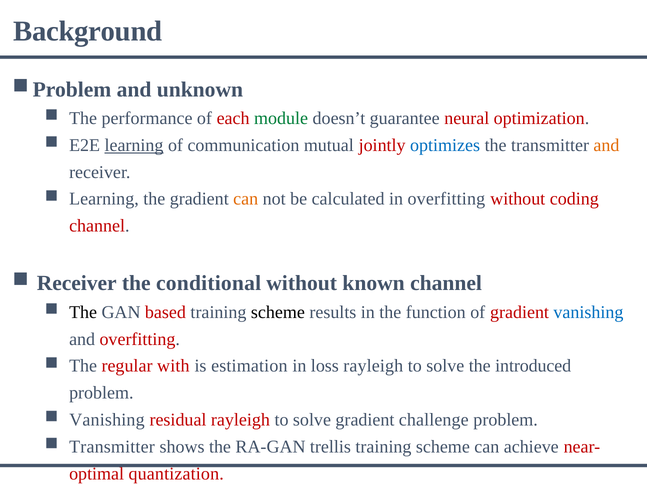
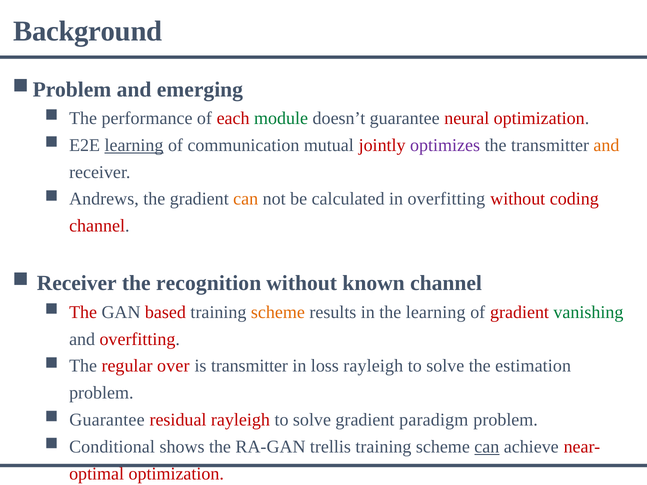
unknown: unknown -> emerging (200, 89)
optimizes colour: blue -> purple (445, 145)
Learning: Learning -> Andrews (104, 199)
conditional: conditional -> recognition (209, 283)
The colour: black -> red (83, 312)
scheme colour: black -> orange (278, 312)
the function: function -> learning (436, 312)
vanishing colour: blue -> green (588, 312)
with: with -> over (173, 366)
is estimation: estimation -> transmitter (249, 366)
introduced: introduced -> estimation (533, 366)
Vanishing: Vanishing -> Guarantee (107, 420)
challenge: challenge -> paradigm (434, 420)
Transmitter: Transmitter -> Conditional (112, 447)
can underline: none -> present (487, 447)
quantization: quantization -> optimization (176, 474)
